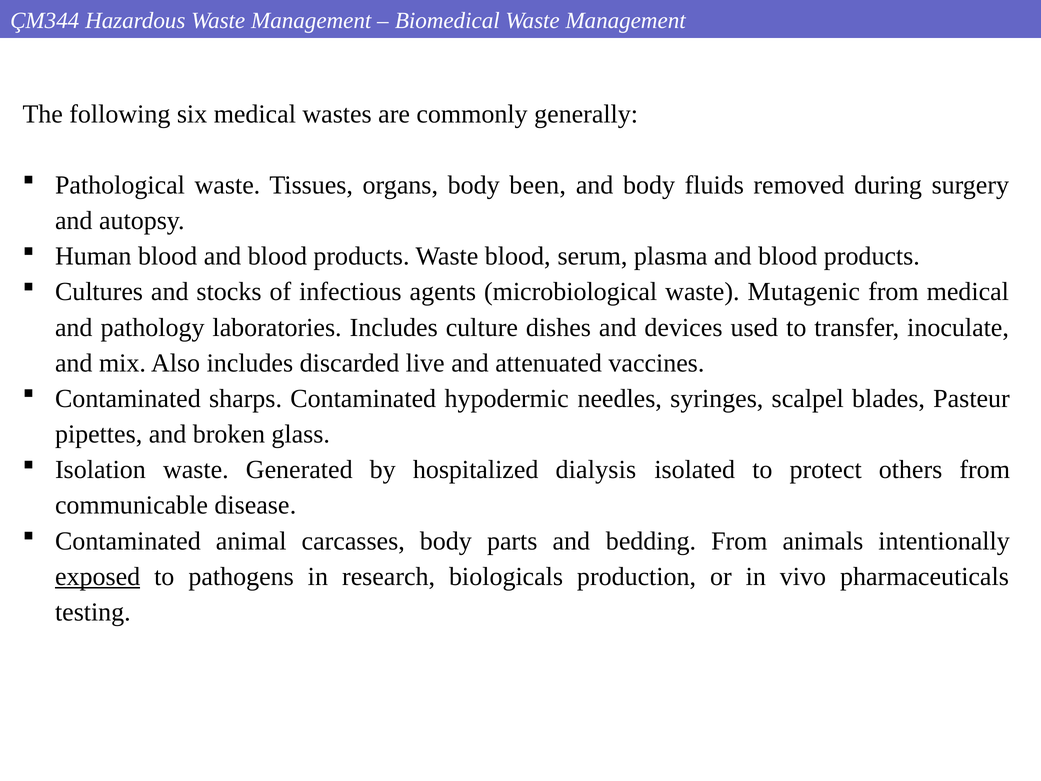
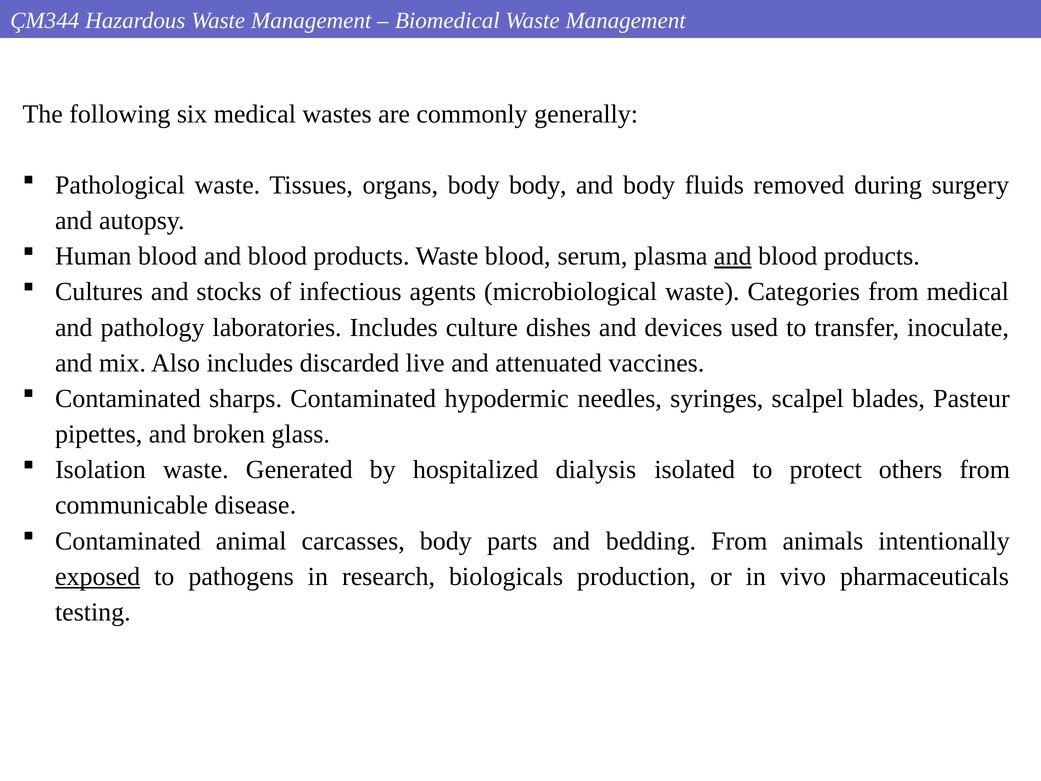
body been: been -> body (538, 185)
and underline: none -> present (733, 256)
Mutagenic: Mutagenic -> Categories (804, 292)
